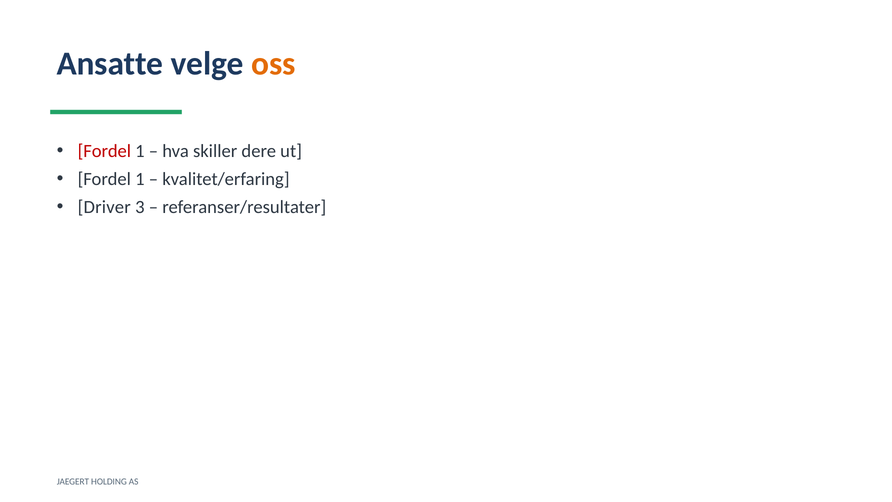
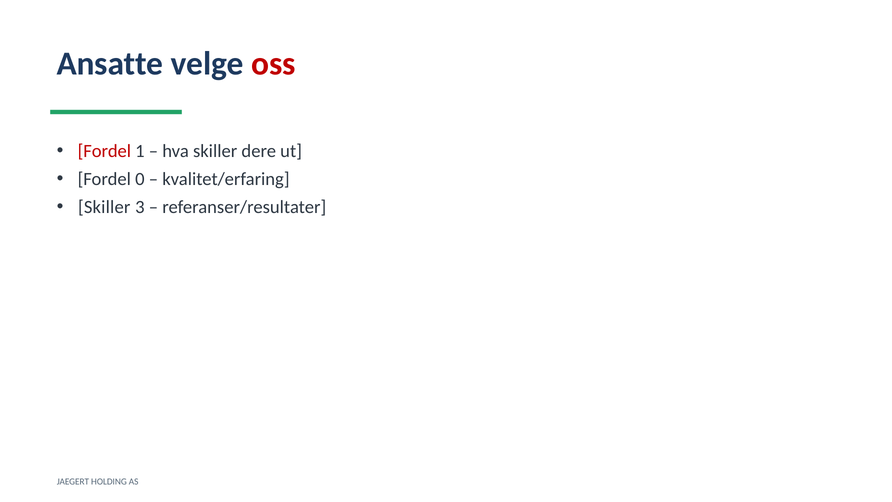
oss colour: orange -> red (273, 64)
1: 1 -> 0 (140, 179)
Driver: Driver -> Skiller (104, 207)
